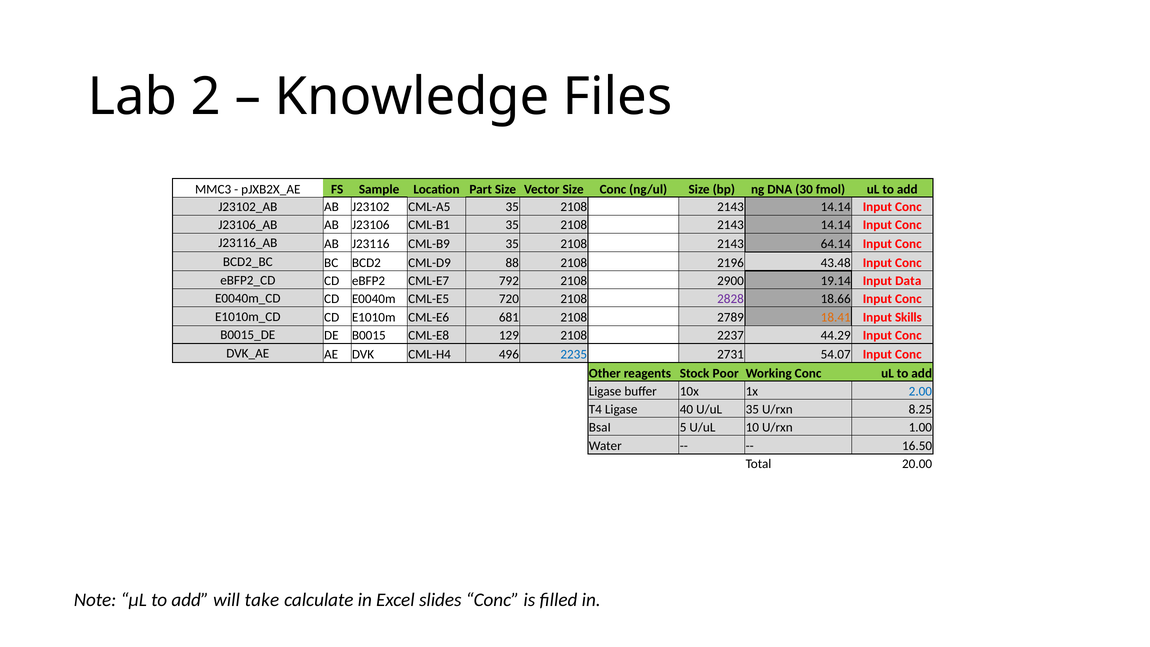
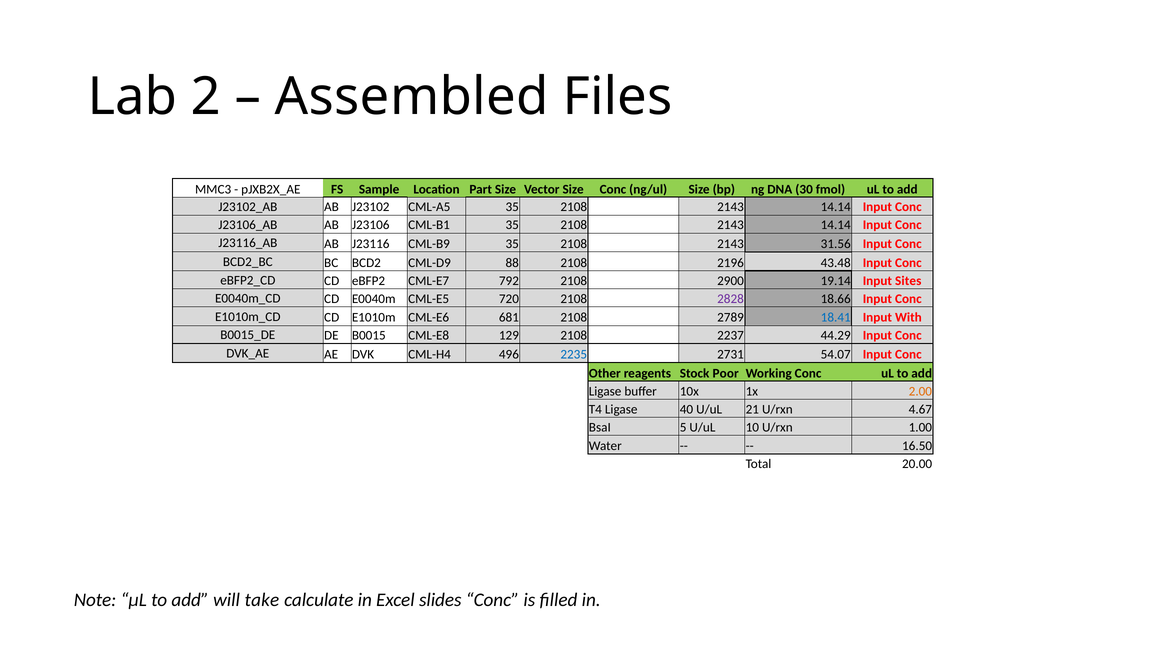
Knowledge: Knowledge -> Assembled (412, 97)
64.14: 64.14 -> 31.56 (836, 244)
Data: Data -> Sites (908, 281)
18.41 colour: orange -> blue (836, 318)
Skills: Skills -> With (908, 318)
2.00 colour: blue -> orange (920, 391)
U/uL 35: 35 -> 21 (752, 409)
8.25: 8.25 -> 4.67 (920, 409)
